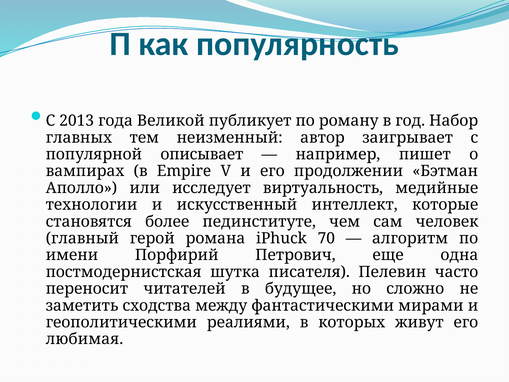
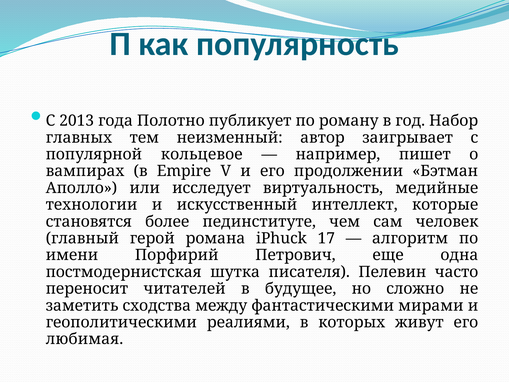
Великой: Великой -> Полотно (171, 121)
описывает: описывает -> кольцевое (202, 154)
70: 70 -> 17 (326, 238)
